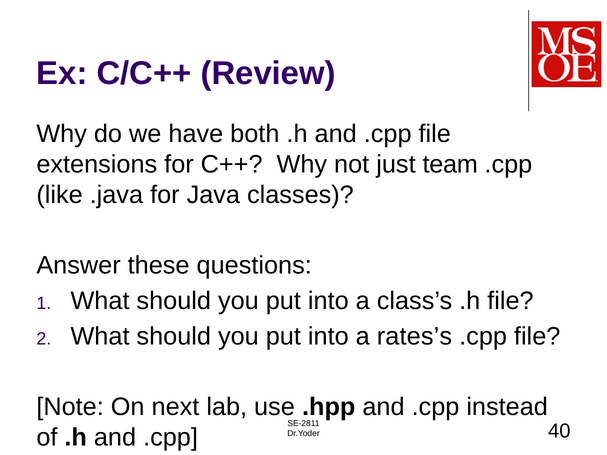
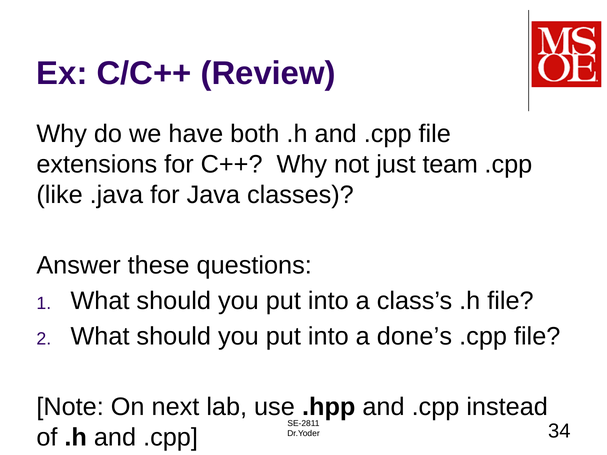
rates’s: rates’s -> done’s (414, 336)
40: 40 -> 34 (559, 431)
